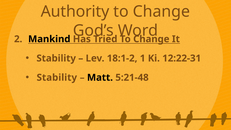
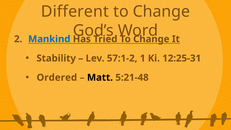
Authority: Authority -> Different (75, 11)
Mankind colour: black -> blue (49, 39)
18:1-2: 18:1-2 -> 57:1-2 (122, 58)
12:22-31: 12:22-31 -> 12:25-31 (182, 58)
Stability: Stability -> Ordered (57, 78)
